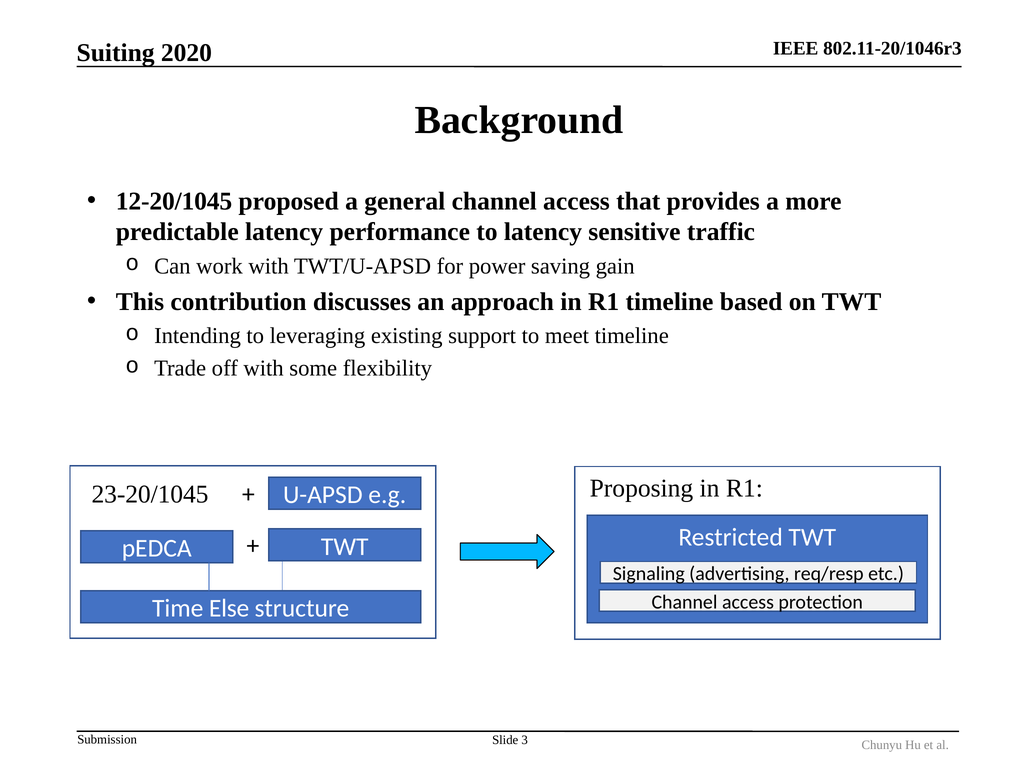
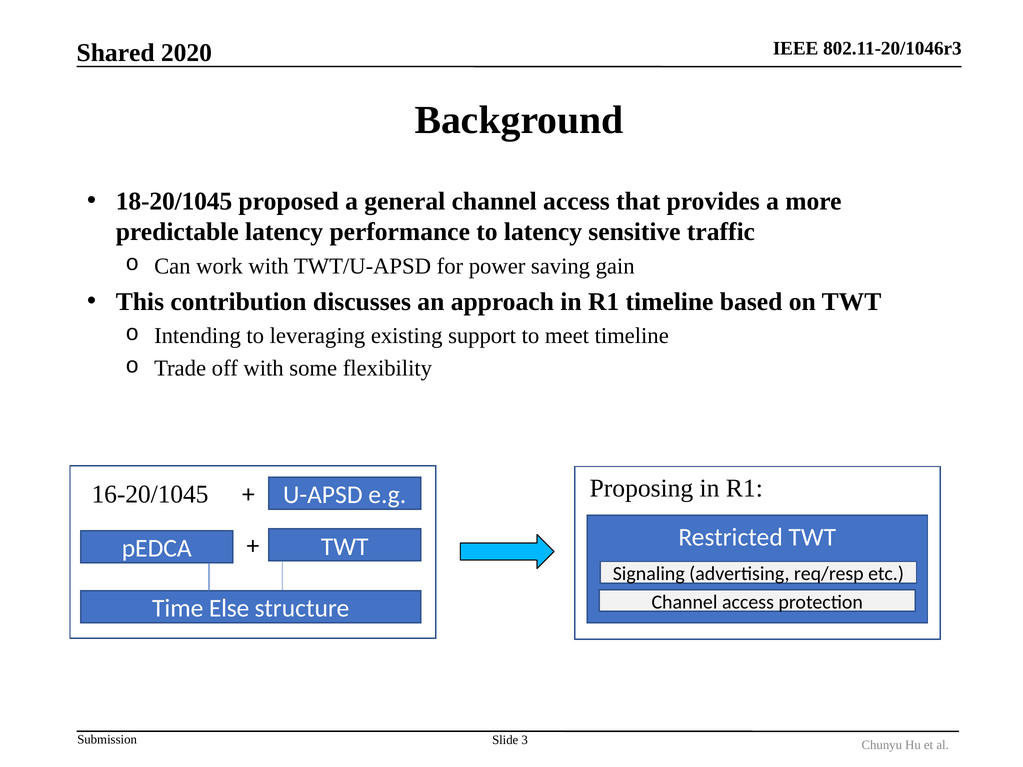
Suiting: Suiting -> Shared (116, 53)
12-20/1045: 12-20/1045 -> 18-20/1045 (174, 201)
23-20/1045: 23-20/1045 -> 16-20/1045 (150, 494)
